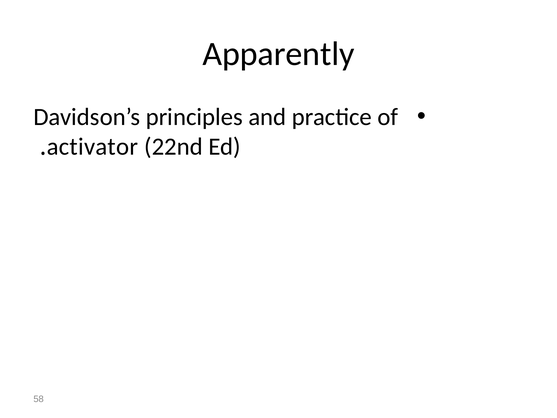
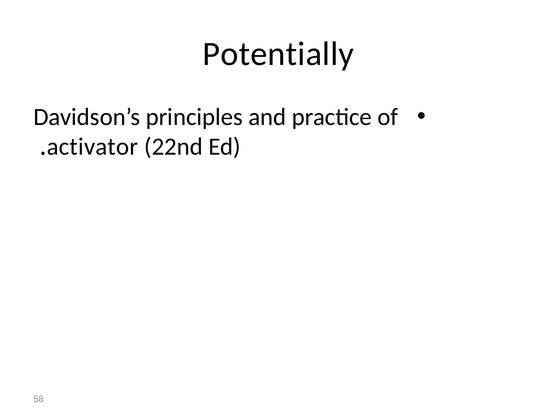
Apparently: Apparently -> Potentially (278, 54)
